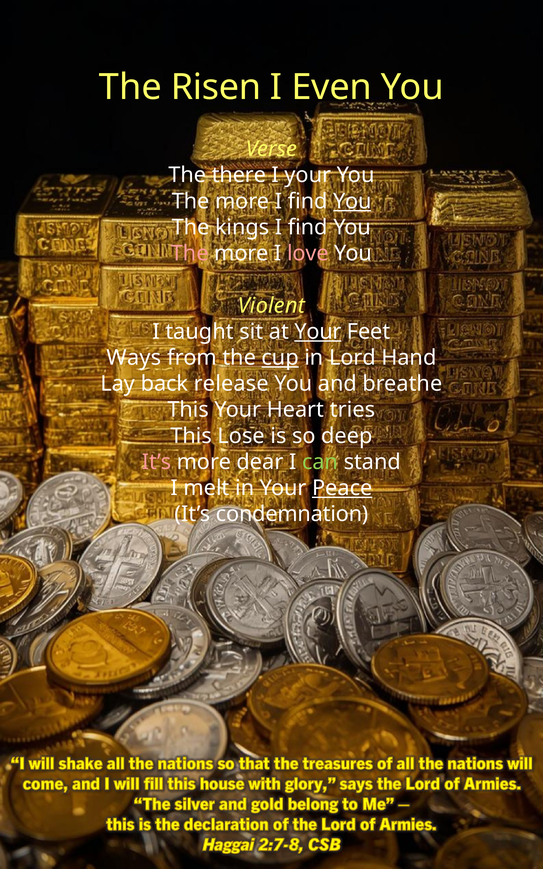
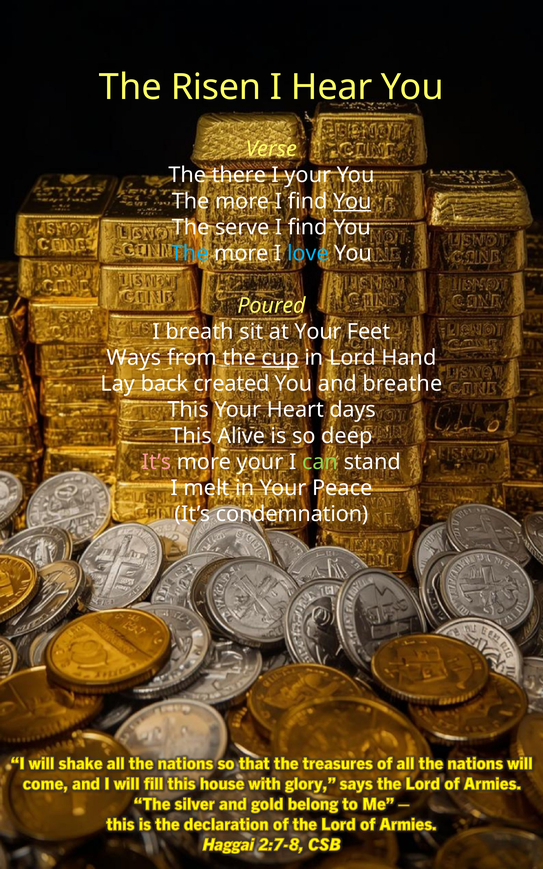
Even: Even -> Hear (332, 87)
kings: kings -> serve (242, 227)
The colour: pink -> light blue (190, 253)
love colour: pink -> light blue (308, 253)
Violent: Violent -> Poured (272, 305)
taught: taught -> breath (200, 331)
Your underline: present -> none (318, 331)
release: release -> created (231, 384)
tries: tries -> days (353, 410)
Lose: Lose -> Alive (241, 436)
more dear: dear -> your (260, 462)
Peace underline: present -> none (342, 488)
